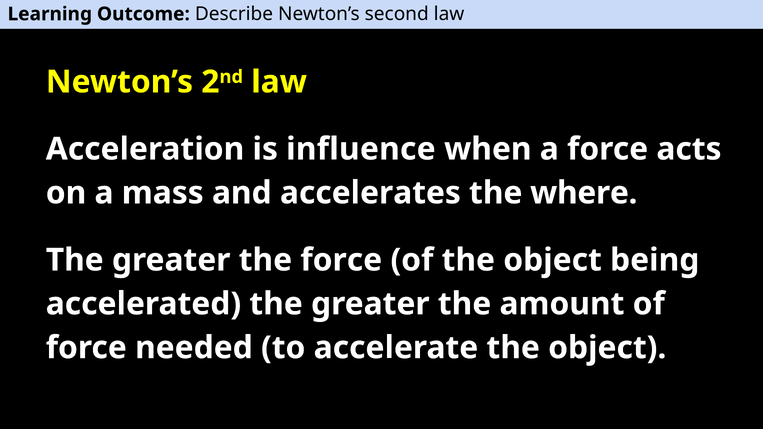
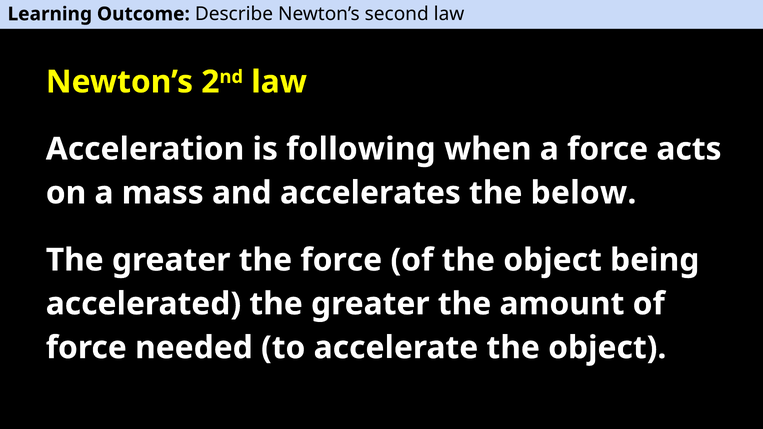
influence: influence -> following (361, 149)
where: where -> below (583, 193)
